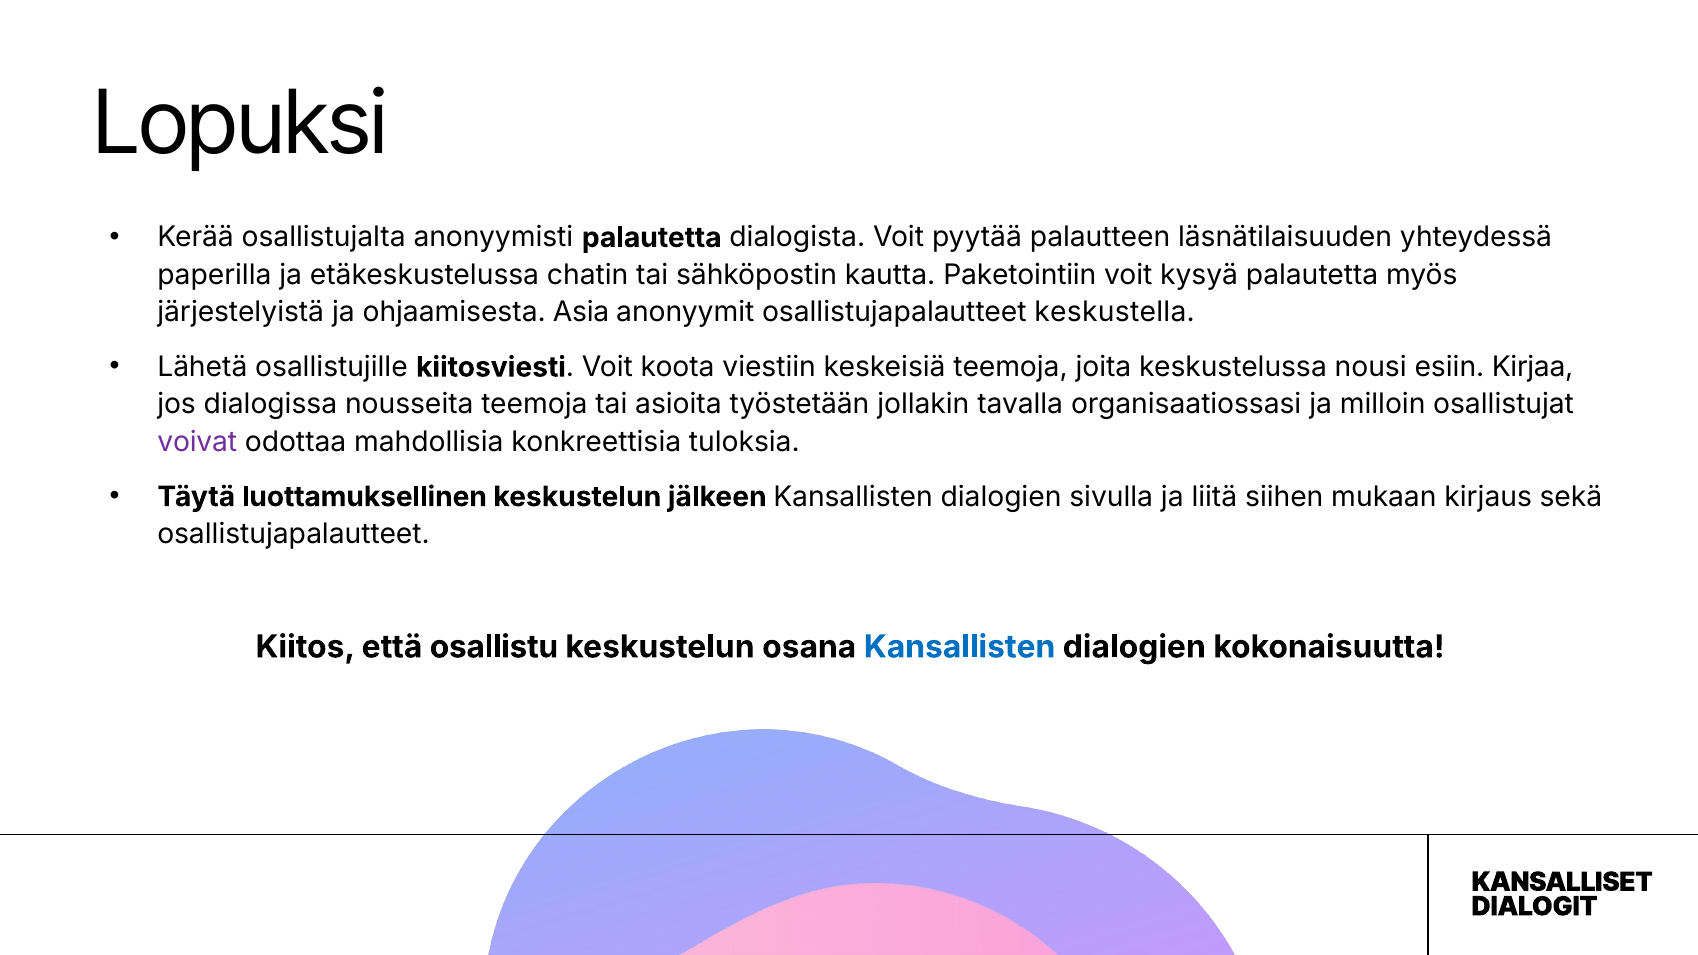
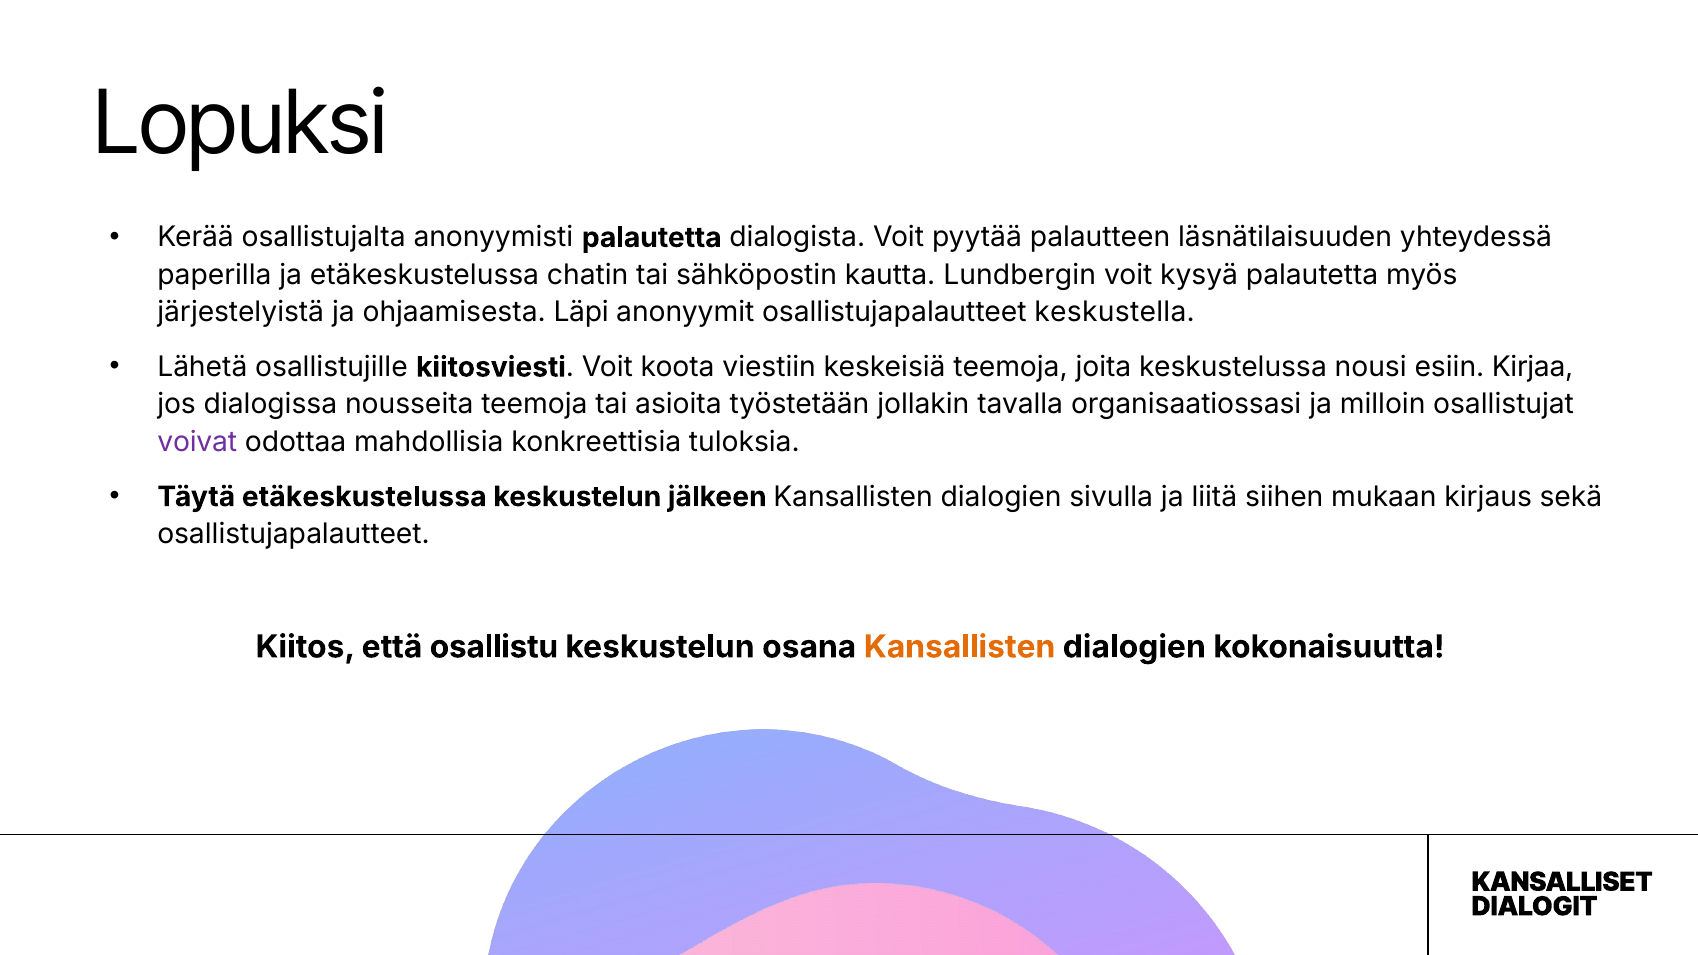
Paketointiin: Paketointiin -> Lundbergin (1020, 275)
Asia: Asia -> Läpi (581, 312)
Täytä luottamuksellinen: luottamuksellinen -> etäkeskustelussa (364, 497)
Kansallisten colour: blue -> orange (960, 647)
